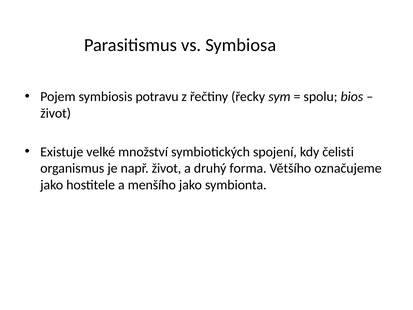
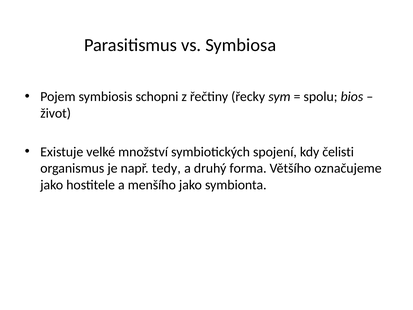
potravu: potravu -> schopni (157, 97)
např život: život -> tedy (166, 168)
